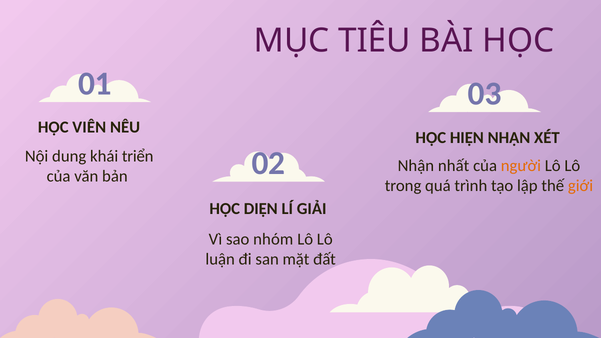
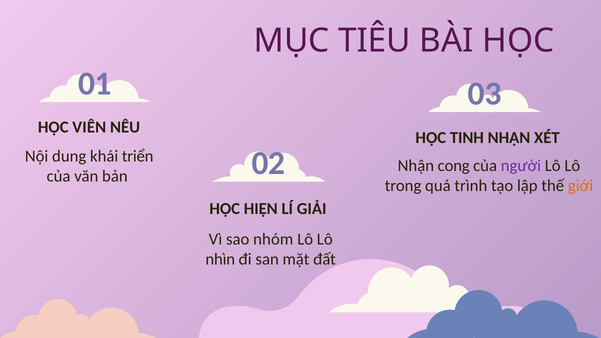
HIỆN: HIỆN -> TINH (467, 138)
nhất: nhất -> cong (454, 166)
người colour: orange -> purple (521, 166)
DIỆN: DIỆN -> HIỆN (261, 209)
luận: luận -> nhìn (220, 259)
